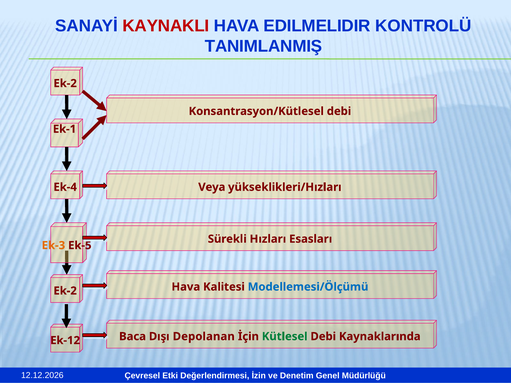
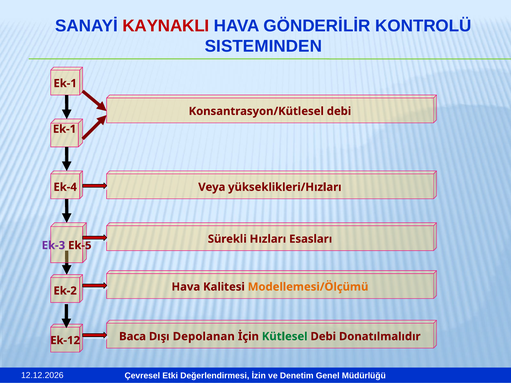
EDILMELIDIR: EDILMELIDIR -> GÖNDERİLİR (317, 26)
TANIMLANMIŞ: TANIMLANMIŞ -> SISTEMINDEN (263, 46)
Ek-2: Ek-2 -> Ek-1 (65, 83)
Ek-3 colour: orange -> purple (53, 246)
Modellemesi/Ölçümü colour: blue -> orange (308, 287)
Kaynaklarında: Kaynaklarında -> Donatılmalıdır (380, 337)
